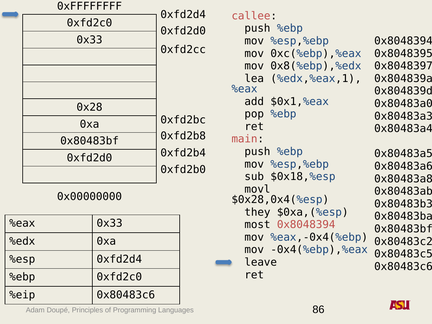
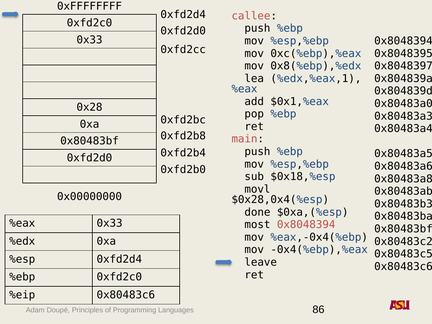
they: they -> done (257, 212)
